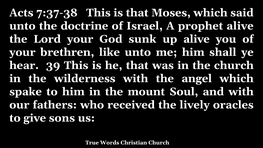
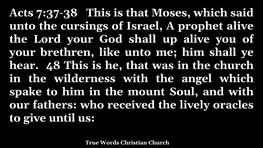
doctrine: doctrine -> cursings (84, 26)
God sunk: sunk -> shall (142, 39)
39: 39 -> 48 (53, 65)
sons: sons -> until (62, 118)
